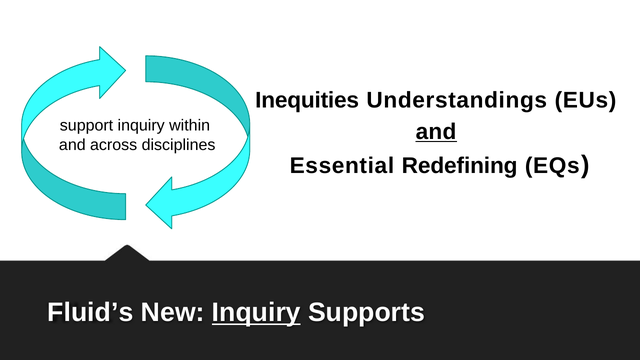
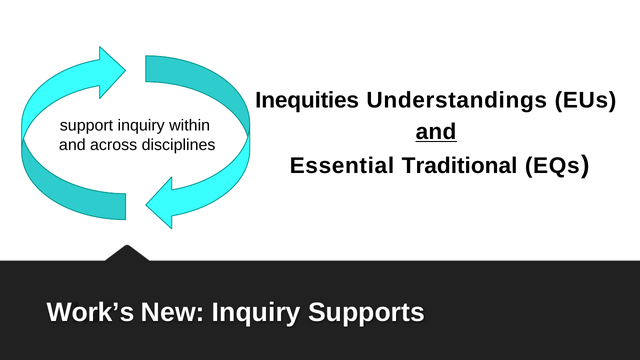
Redefining: Redefining -> Traditional (460, 166)
Fluid’s: Fluid’s -> Work’s (91, 313)
Inquiry underline: present -> none (256, 313)
